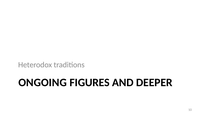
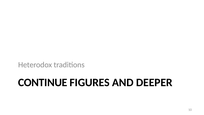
ONGOING: ONGOING -> CONTINUE (43, 82)
